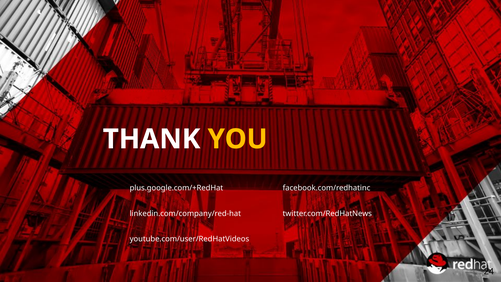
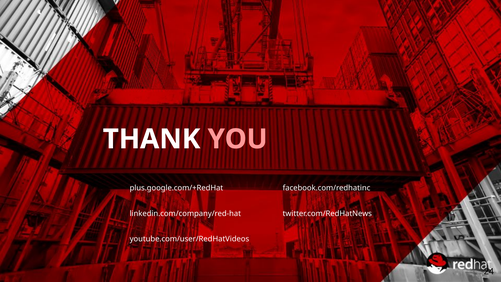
YOU colour: yellow -> pink (238, 139)
